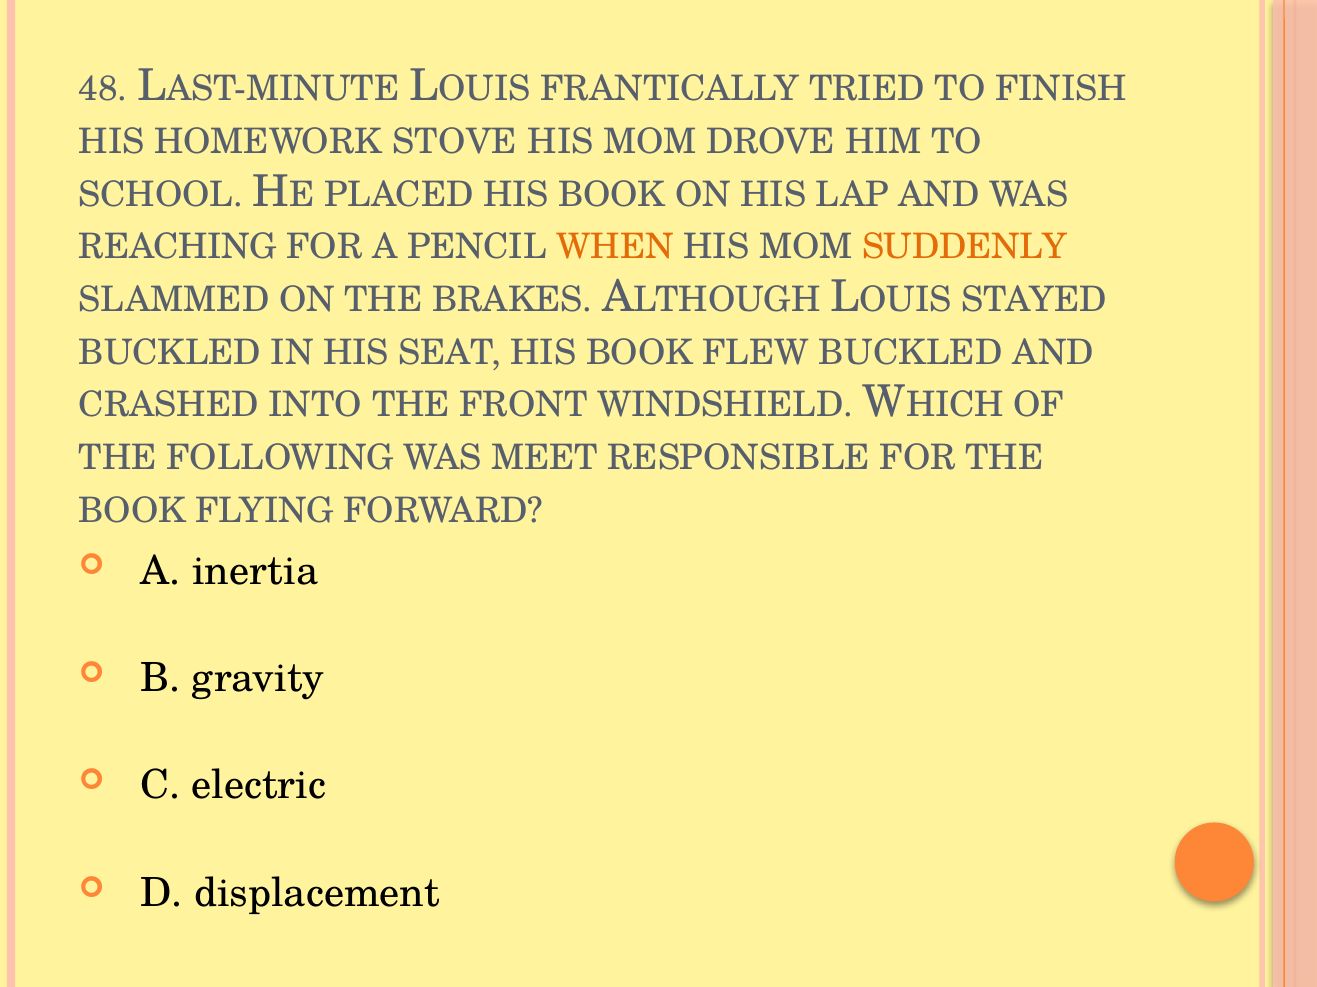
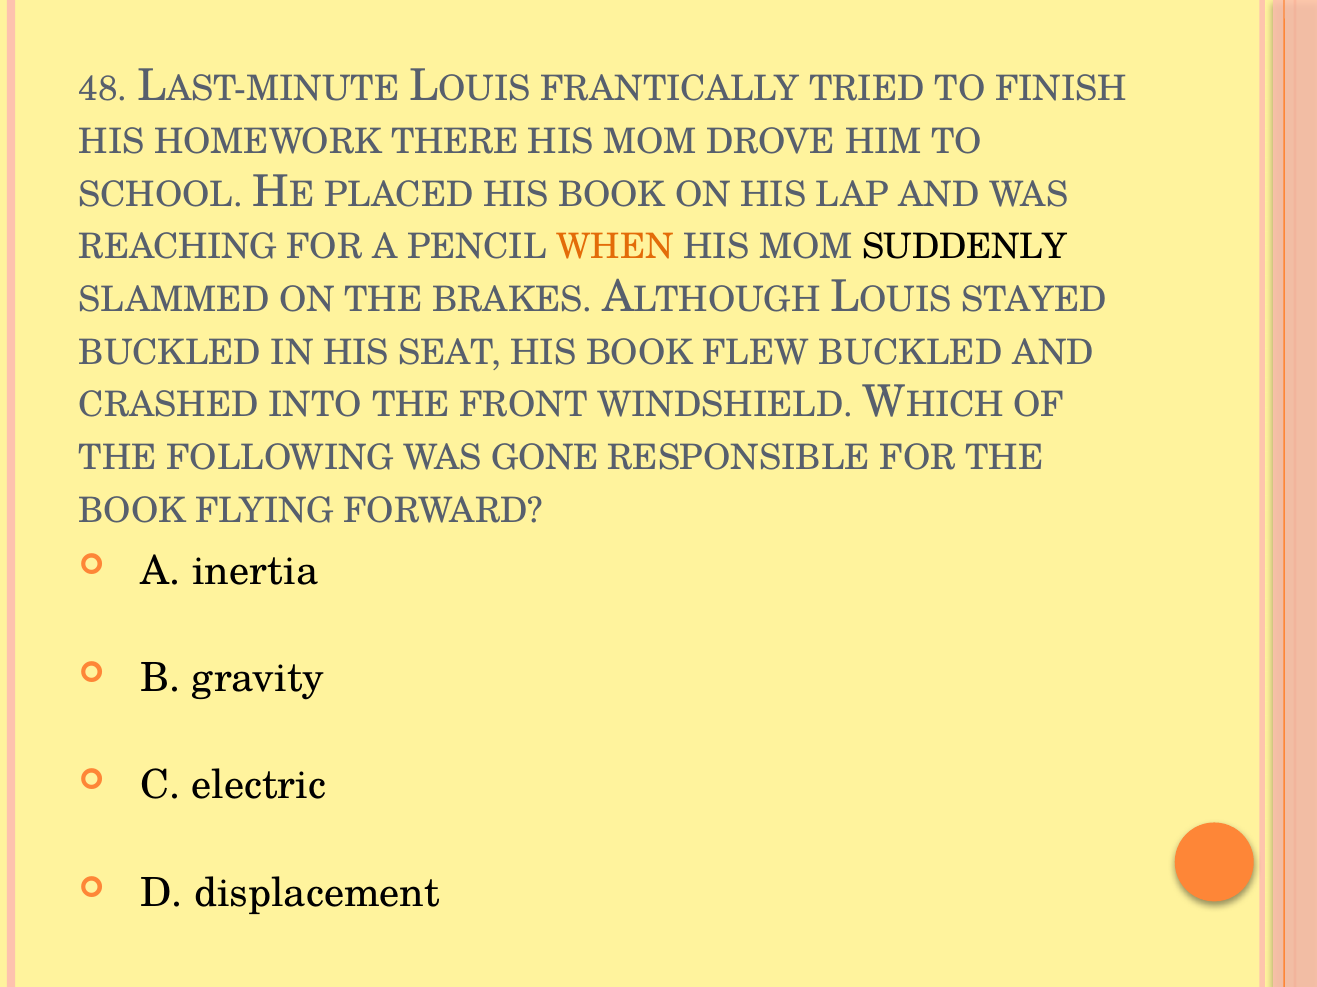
STOVE: STOVE -> THERE (455, 142)
SUDDENLY colour: orange -> black (965, 248)
MEET: MEET -> GONE (545, 458)
